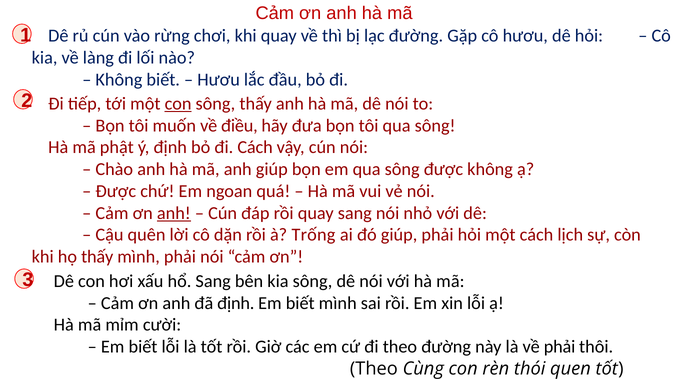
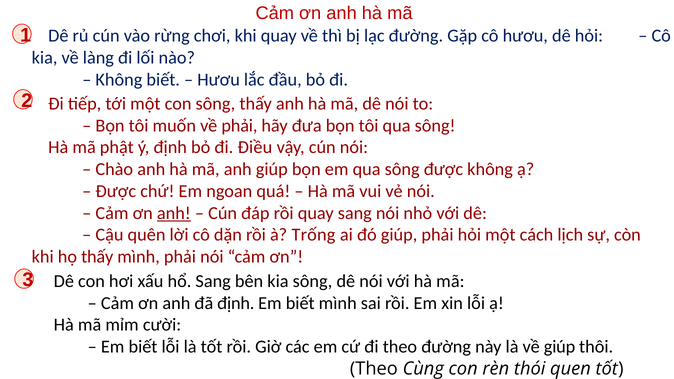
con underline: present -> none (178, 104)
về điều: điều -> phải (239, 126)
đi Cách: Cách -> Điều (255, 147)
về phải: phải -> giúp (560, 347)
